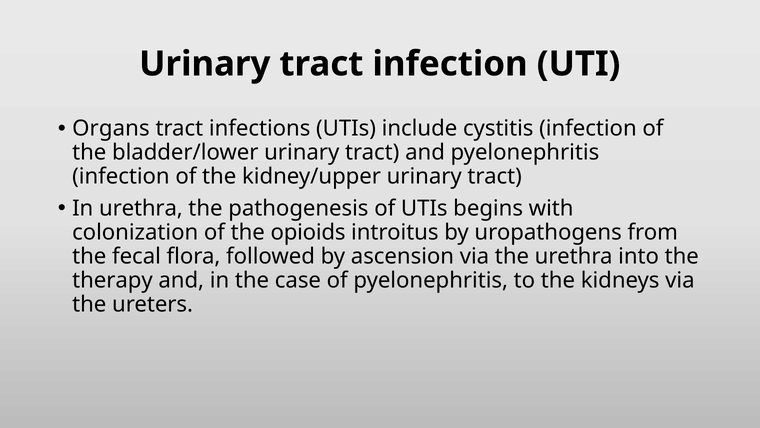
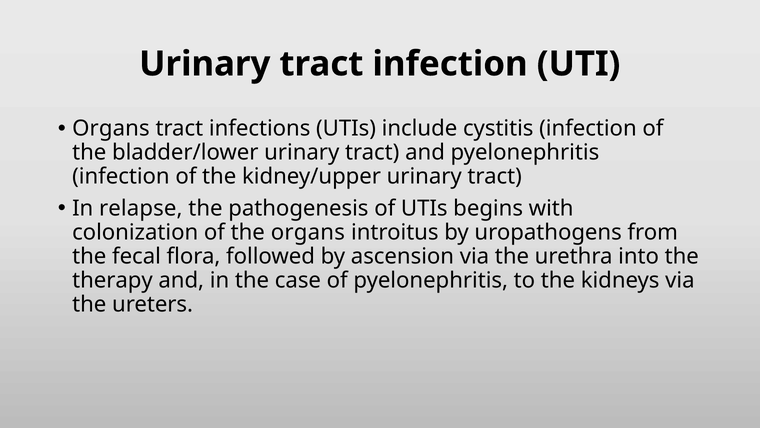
In urethra: urethra -> relapse (141, 208)
the opioids: opioids -> organs (308, 232)
